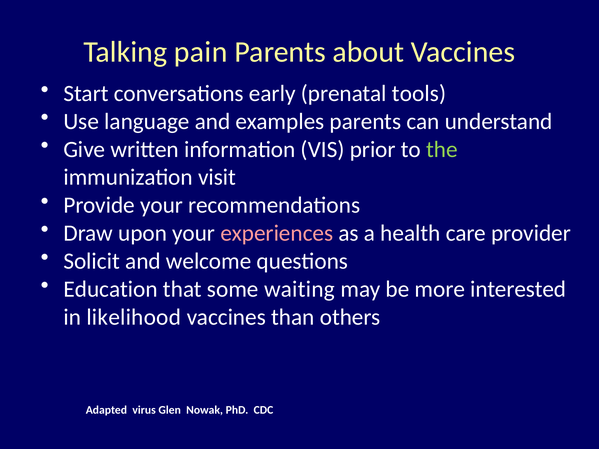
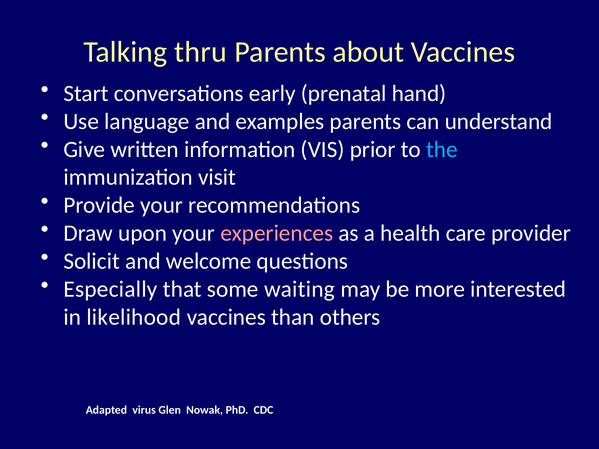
pain: pain -> thru (201, 52)
tools: tools -> hand (419, 93)
the colour: light green -> light blue (442, 149)
Education: Education -> Especially (110, 289)
